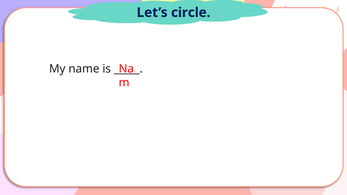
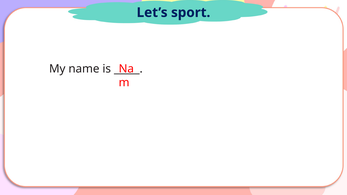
circle: circle -> sport (191, 13)
